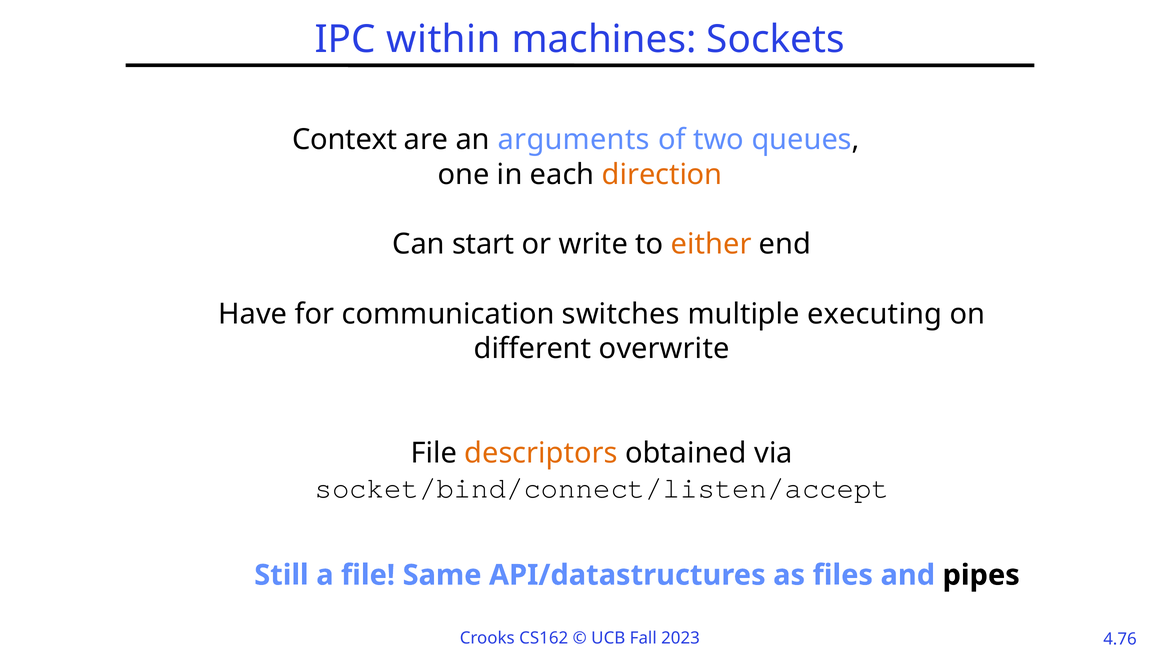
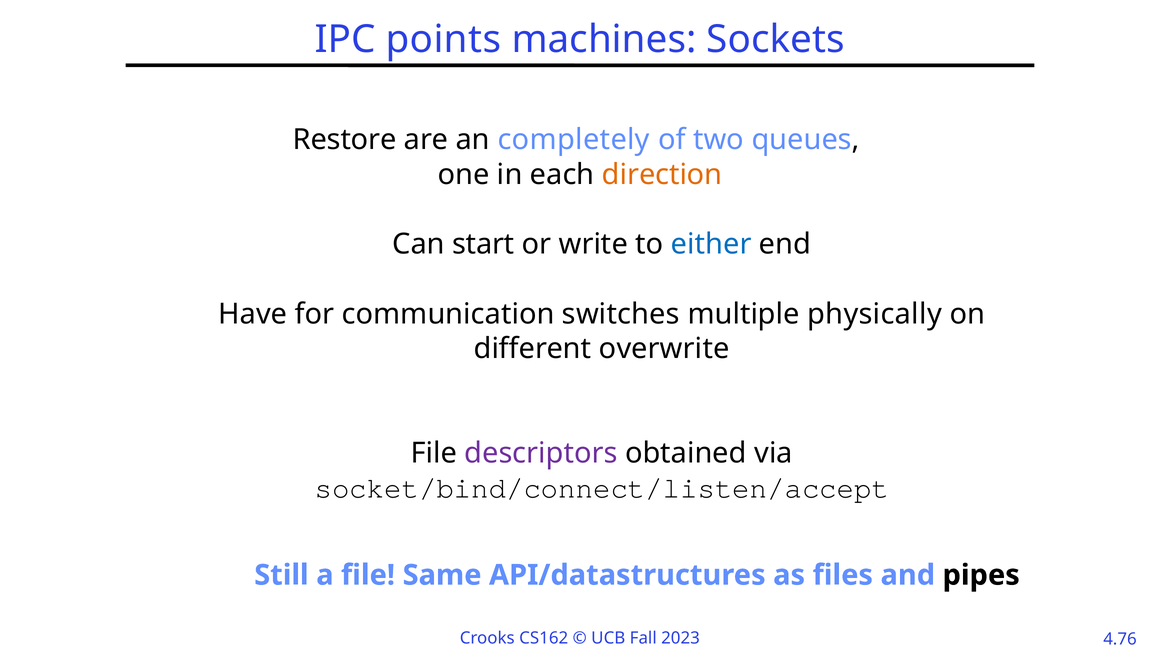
within: within -> points (443, 40)
Context: Context -> Restore (345, 140)
arguments: arguments -> completely (574, 140)
either colour: orange -> blue (711, 244)
executing: executing -> physically (875, 314)
descriptors colour: orange -> purple (541, 453)
